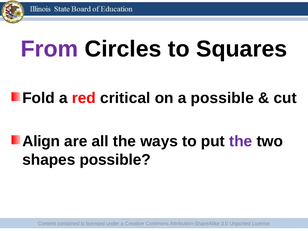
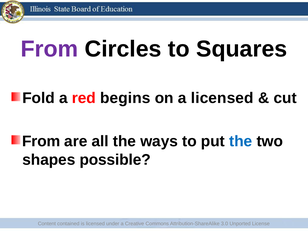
critical: critical -> begins (125, 98)
a possible: possible -> licensed (222, 98)
Align: Align -> From (41, 141)
the colour: purple -> blue (241, 141)
